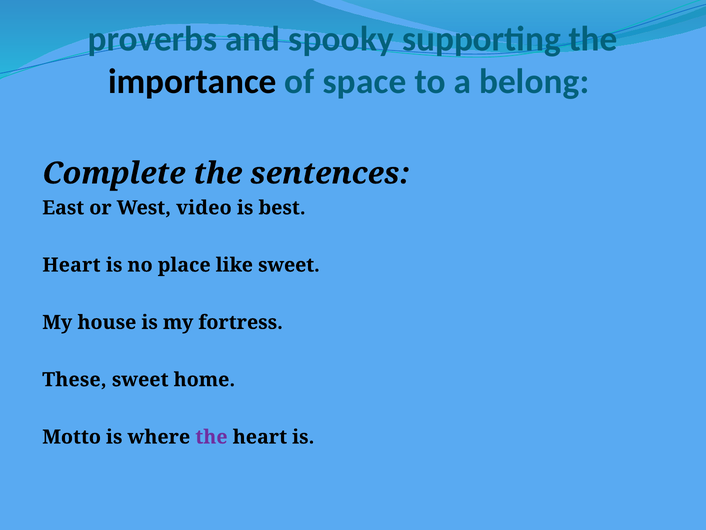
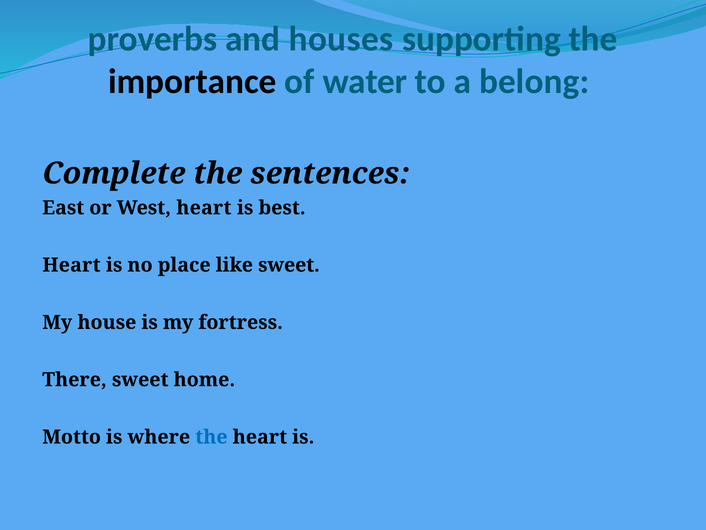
spooky: spooky -> houses (341, 39)
space: space -> water (365, 82)
West video: video -> heart (204, 208)
These: These -> There (74, 379)
the colour: purple -> blue (211, 437)
